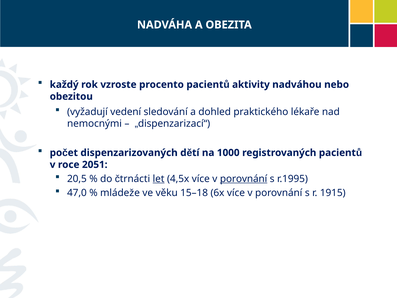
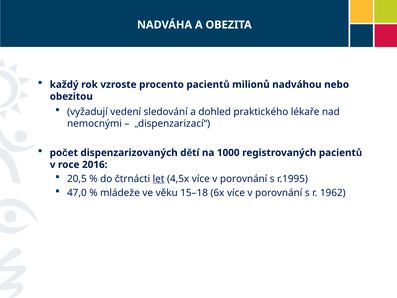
aktivity: aktivity -> milionů (251, 85)
2051: 2051 -> 2016 (95, 165)
porovnání underline: present -> none (244, 179)
1915: 1915 -> 1962 (333, 193)
